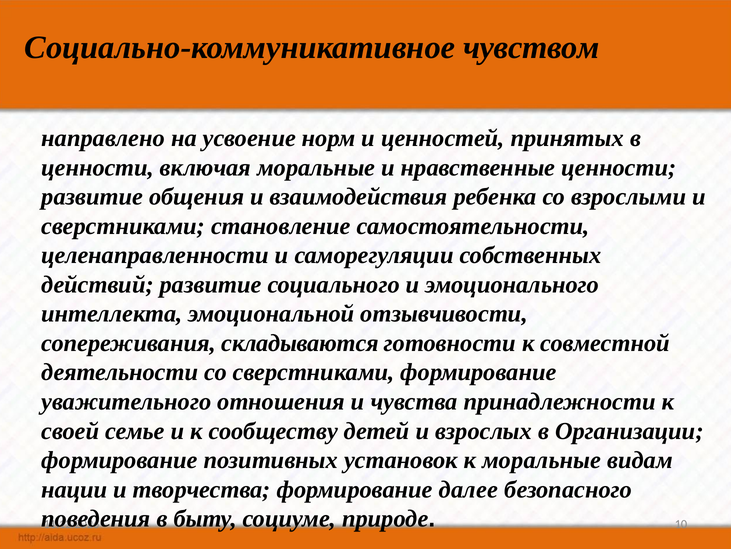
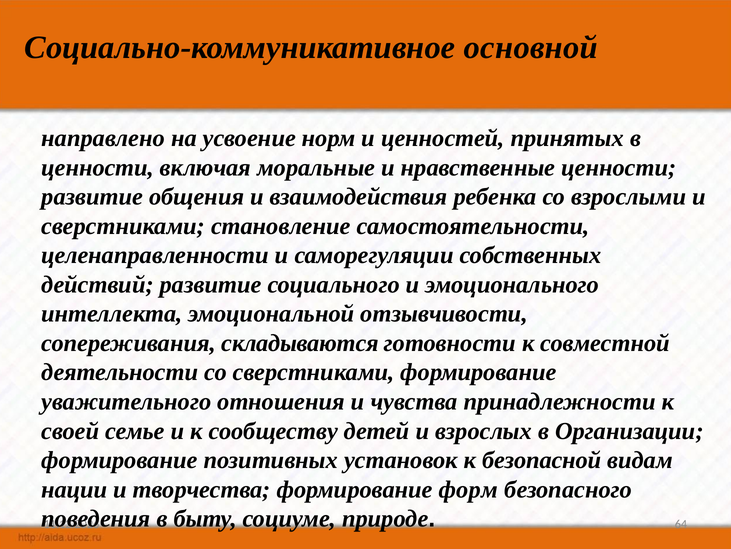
чувством: чувством -> основной (531, 47)
к моральные: моральные -> безопасной (542, 460)
далее: далее -> форм (468, 489)
10: 10 -> 64 (681, 523)
